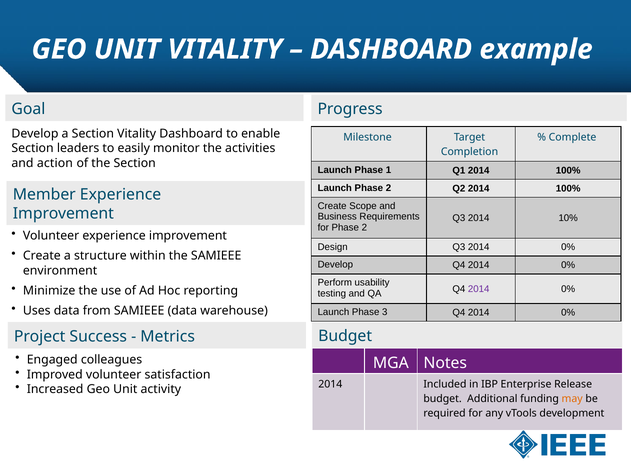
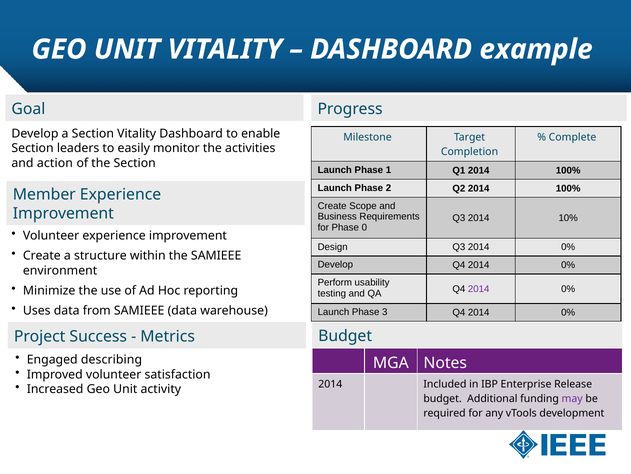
for Phase 2: 2 -> 0 (364, 227)
colleagues: colleagues -> describing (111, 359)
may colour: orange -> purple (572, 398)
